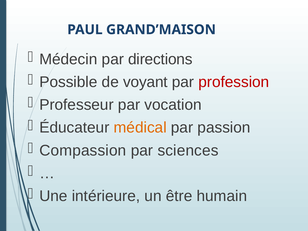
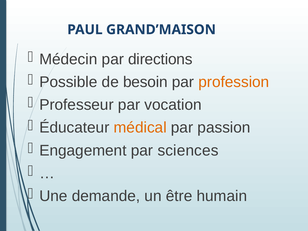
voyant: voyant -> besoin (145, 82)
profession colour: red -> orange (234, 82)
Compassion: Compassion -> Engagement (83, 150)
intérieure: intérieure -> demande (106, 196)
